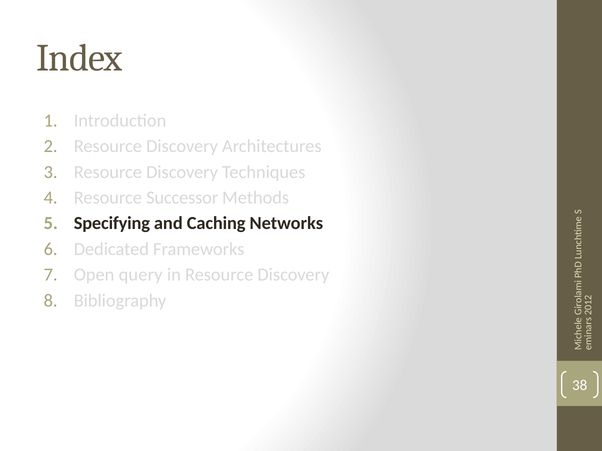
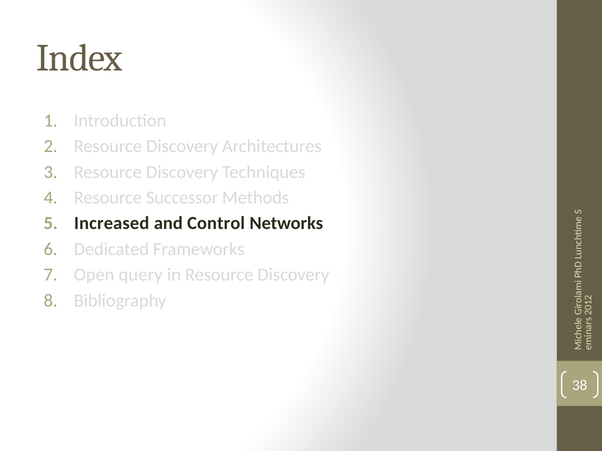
Specifying: Specifying -> Increased (112, 224)
Caching: Caching -> Control (216, 224)
